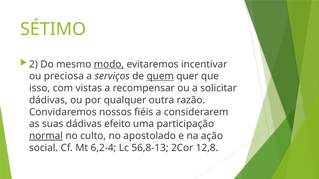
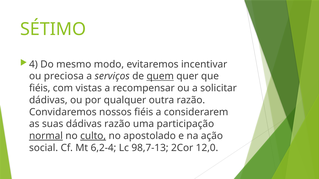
2: 2 -> 4 (33, 64)
modo underline: present -> none (109, 64)
isso: isso -> fiéis (40, 88)
dádivas efeito: efeito -> razão (117, 124)
culto underline: none -> present (93, 136)
56,8-13: 56,8-13 -> 98,7-13 (150, 148)
12,8: 12,8 -> 12,0 (207, 148)
